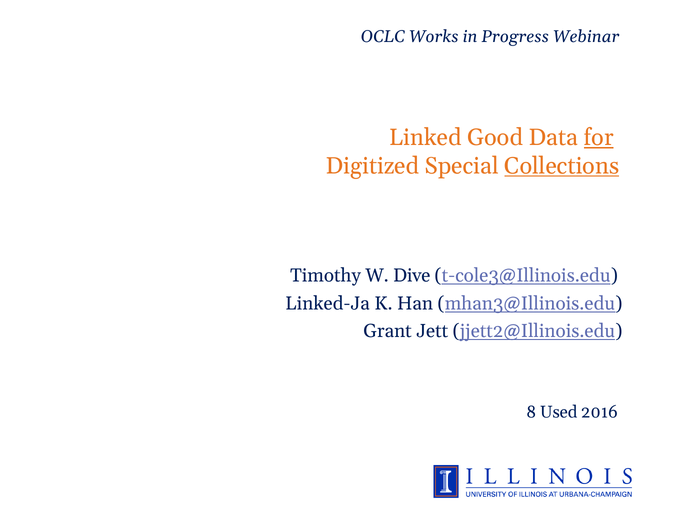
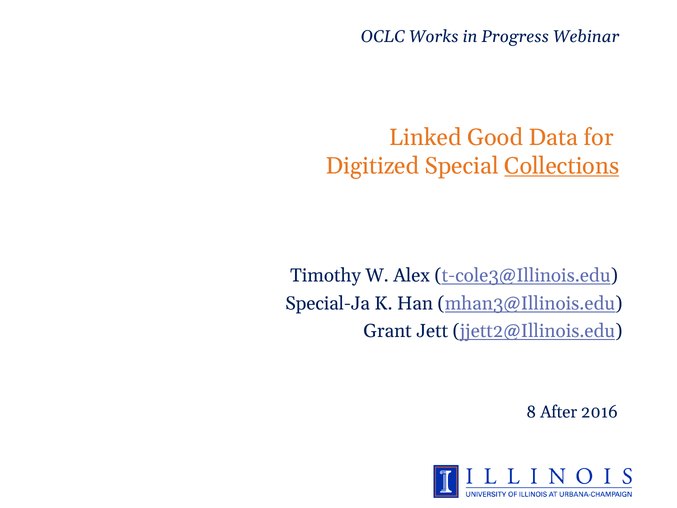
for underline: present -> none (599, 138)
Dive: Dive -> Alex (412, 276)
Linked-Ja: Linked-Ja -> Special-Ja (328, 303)
Used: Used -> After (559, 412)
